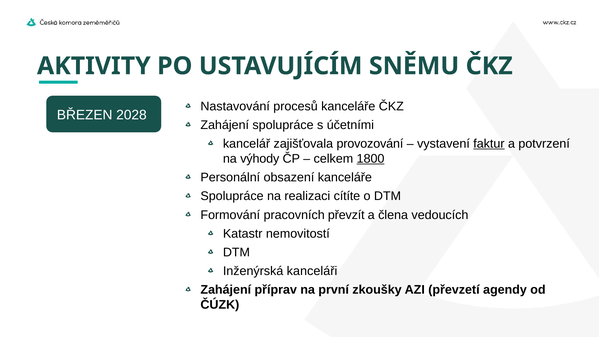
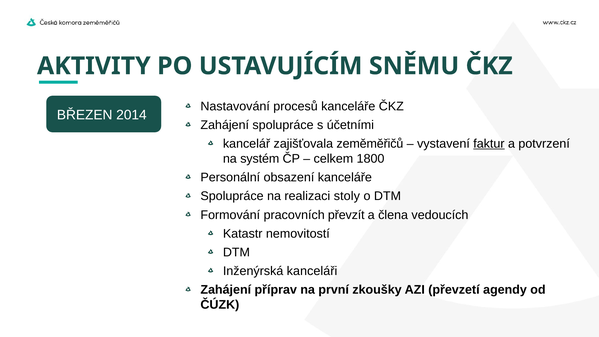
2028: 2028 -> 2014 (131, 115)
provozování: provozování -> zeměměřičů (370, 144)
výhody: výhody -> systém (260, 159)
1800 underline: present -> none (371, 159)
cítíte: cítíte -> stoly (347, 196)
